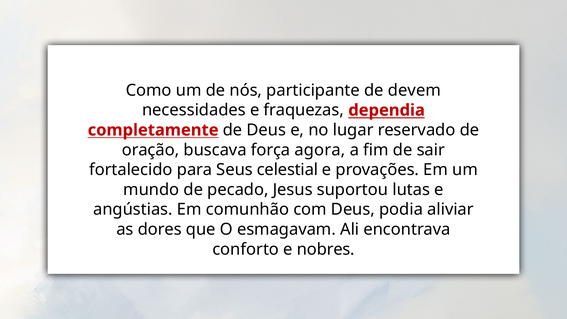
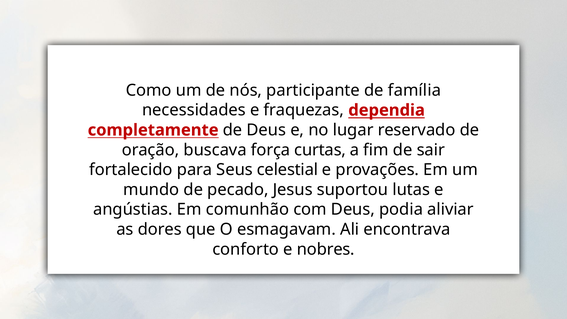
devem: devem -> família (414, 90)
agora: agora -> curtas (320, 150)
